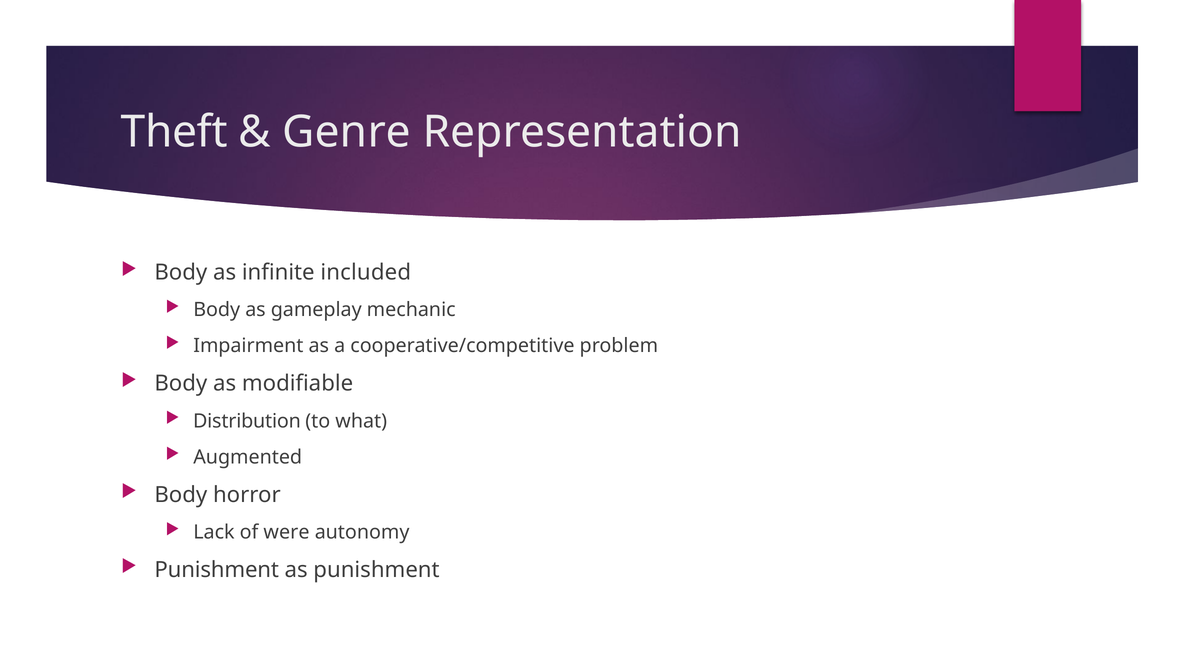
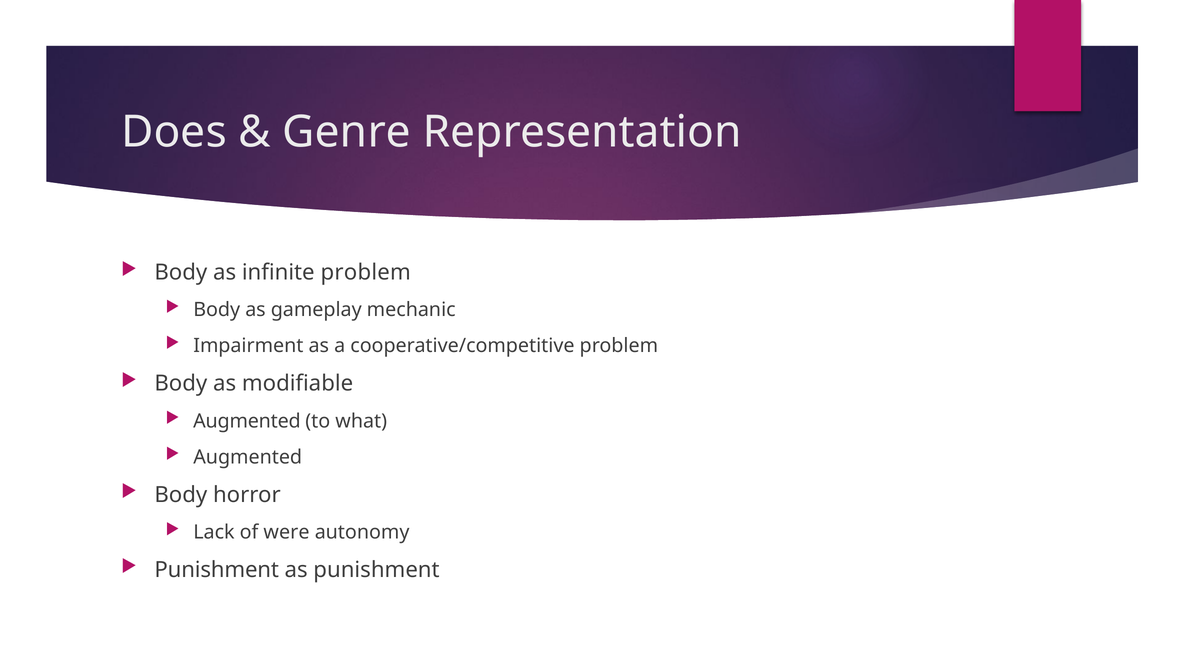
Theft: Theft -> Does (174, 132)
infinite included: included -> problem (366, 272)
Distribution: Distribution -> Augmented (247, 421)
